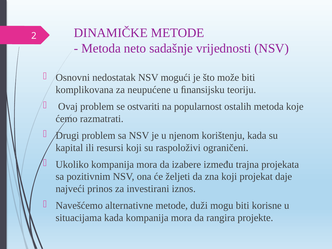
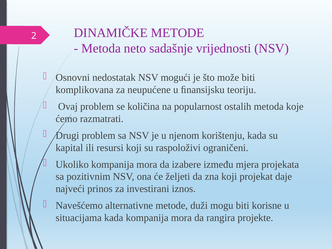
ostvariti: ostvariti -> količina (143, 107)
trajna: trajna -> mjera (247, 164)
